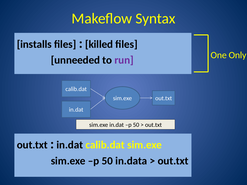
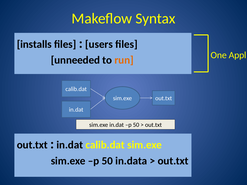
killed: killed -> users (99, 44)
Only: Only -> Appl (238, 55)
run colour: purple -> orange (124, 60)
